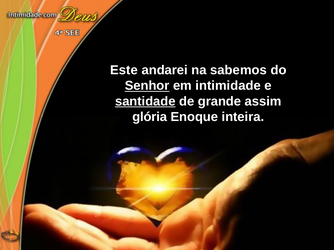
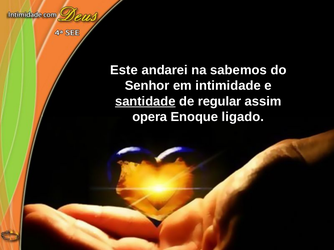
Senhor underline: present -> none (147, 86)
grande: grande -> regular (220, 101)
glória: glória -> opera (150, 117)
inteira: inteira -> ligado (243, 117)
